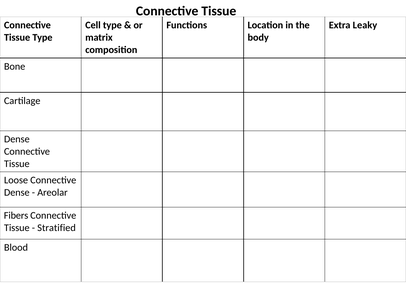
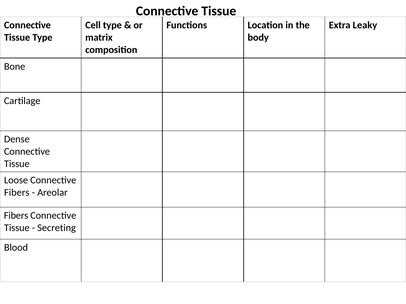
Dense: Dense -> Fibers (17, 193)
Stratified: Stratified -> Secreting (57, 228)
